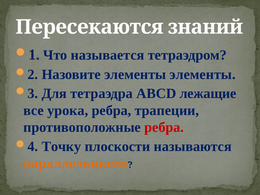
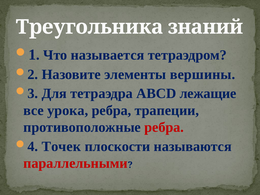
Пересекаются: Пересекаются -> Треугольника (89, 27)
элементы элементы: элементы -> вершины (203, 74)
Точку: Точку -> Точек (61, 146)
параллельными colour: orange -> red (75, 163)
